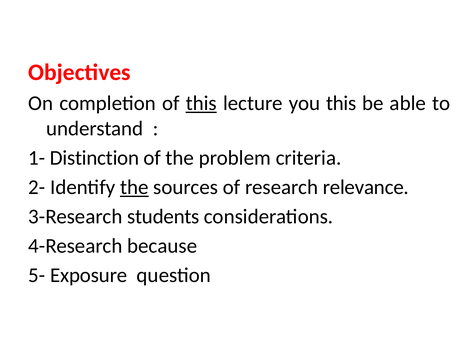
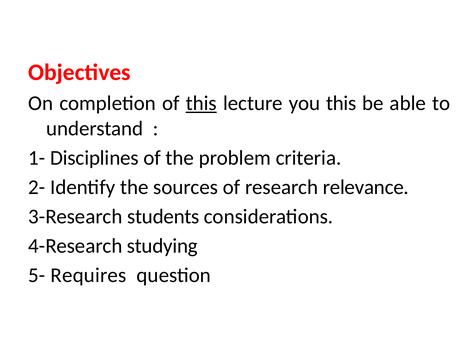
Distinction: Distinction -> Disciplines (94, 158)
the underline: present -> none (134, 187)
because: because -> studying (162, 246)
Exposure: Exposure -> Requires (88, 275)
